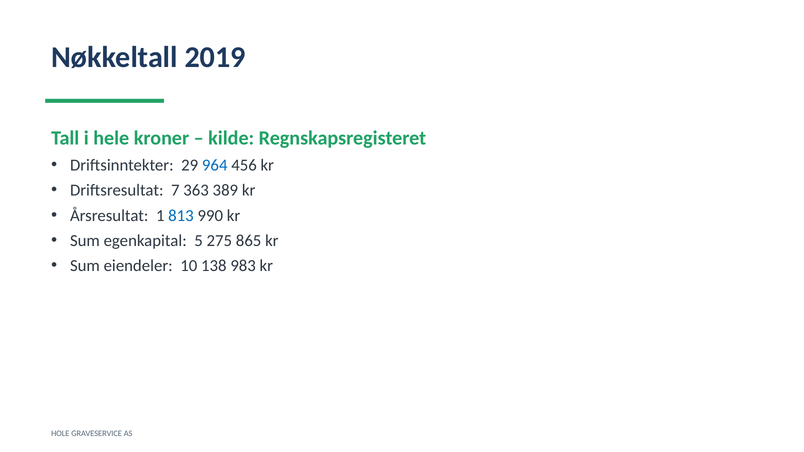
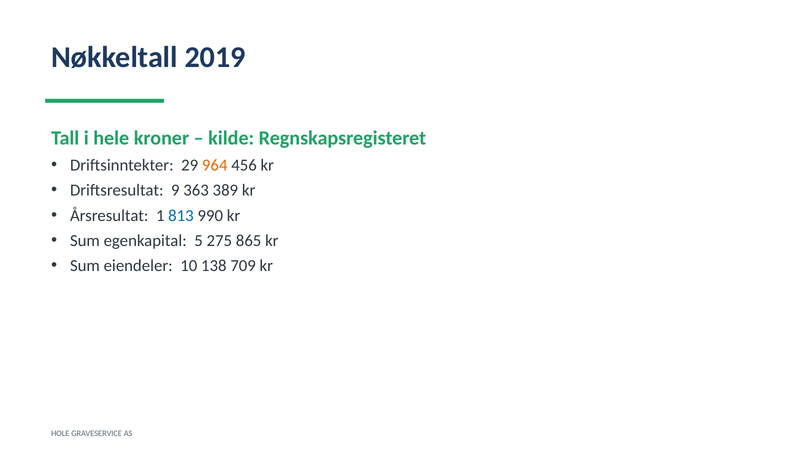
964 colour: blue -> orange (215, 165)
7: 7 -> 9 (175, 190)
983: 983 -> 709 (243, 266)
